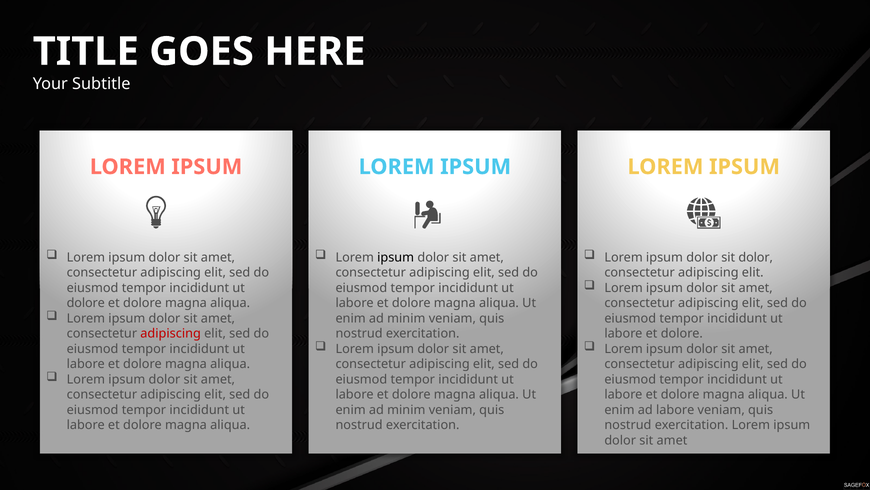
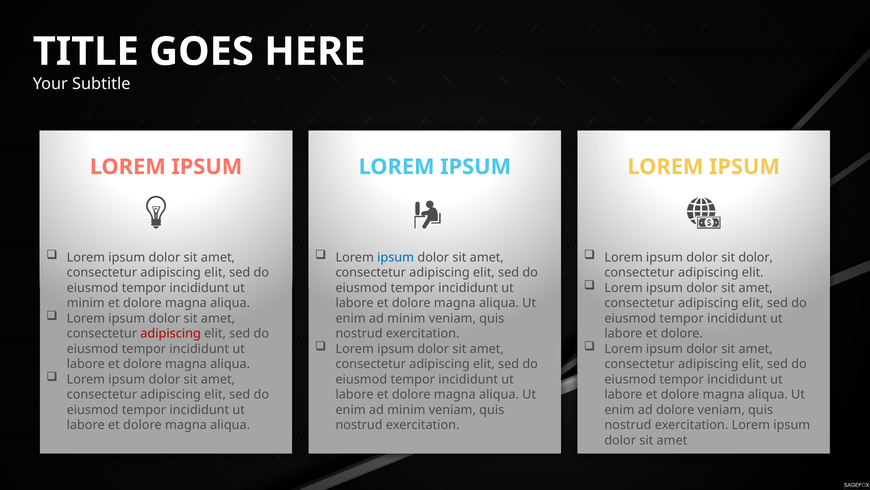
ipsum colour: black -> blue (396, 257)
dolore: dolore -> minim (86, 303)
ad labore: labore -> dolore (675, 409)
